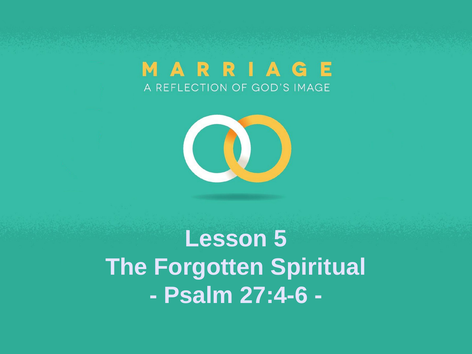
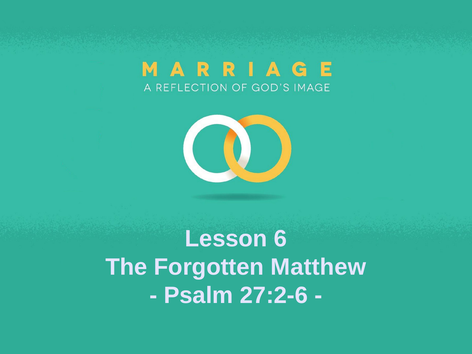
5: 5 -> 6 (280, 239)
Spiritual: Spiritual -> Matthew (318, 267)
27:4-6: 27:4-6 -> 27:2-6 (274, 295)
